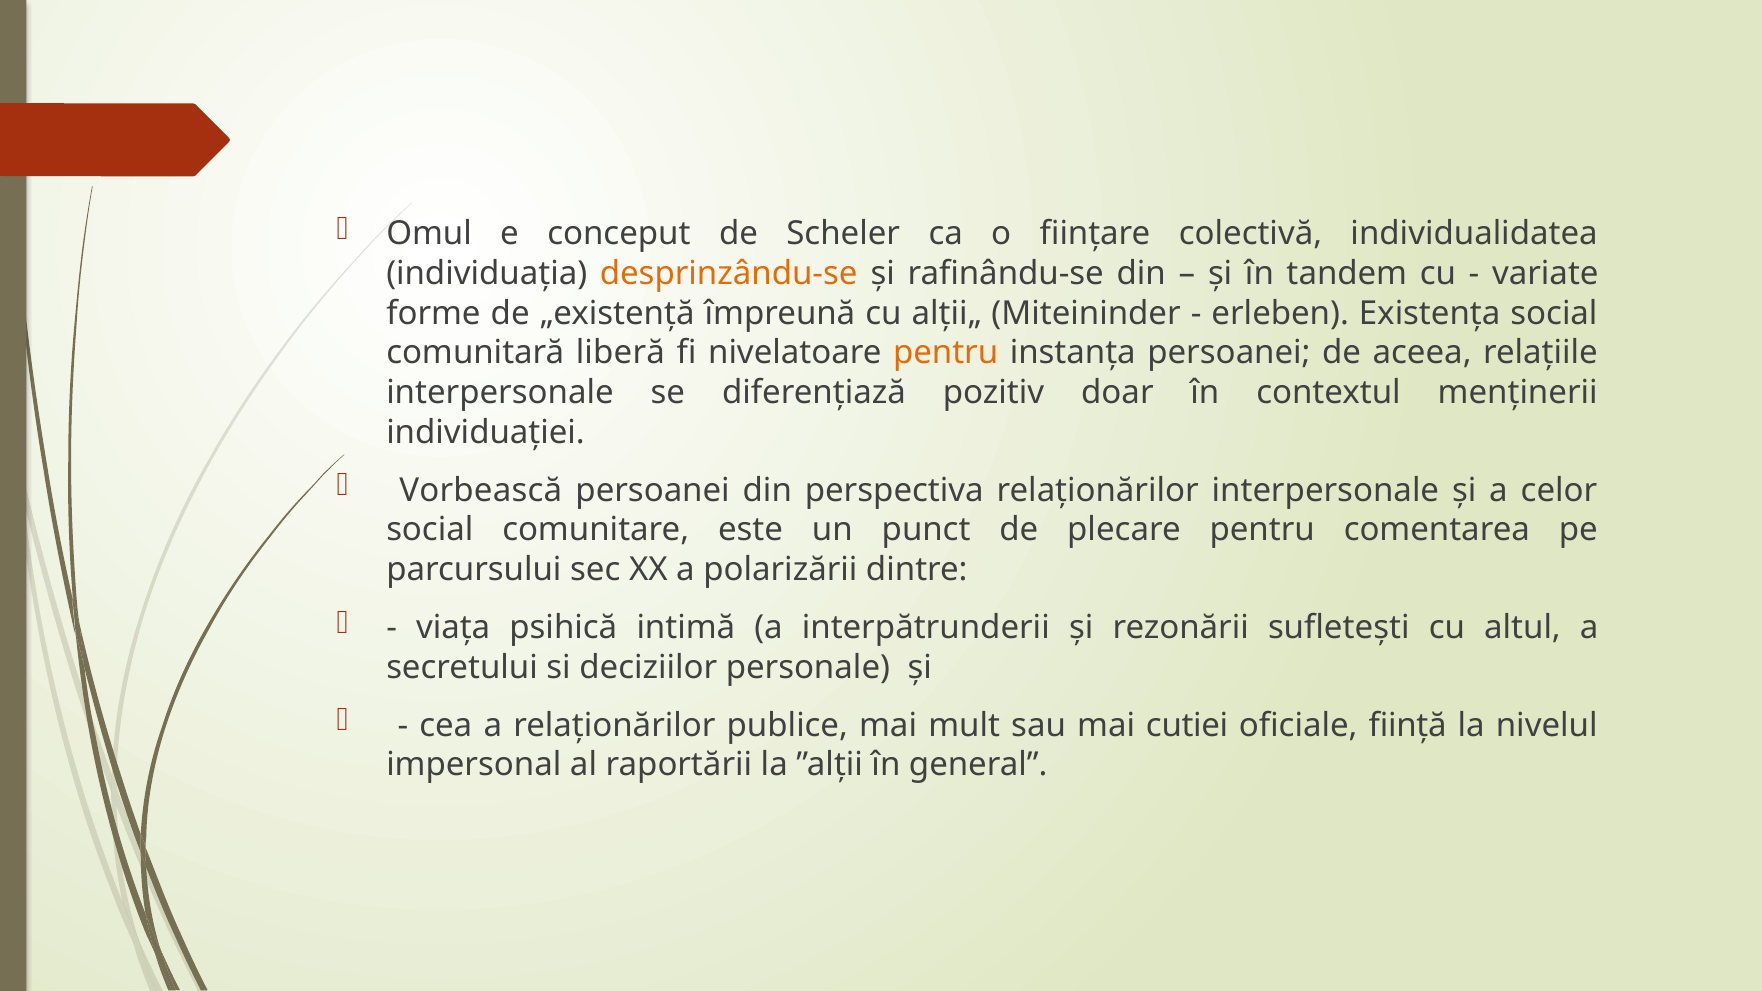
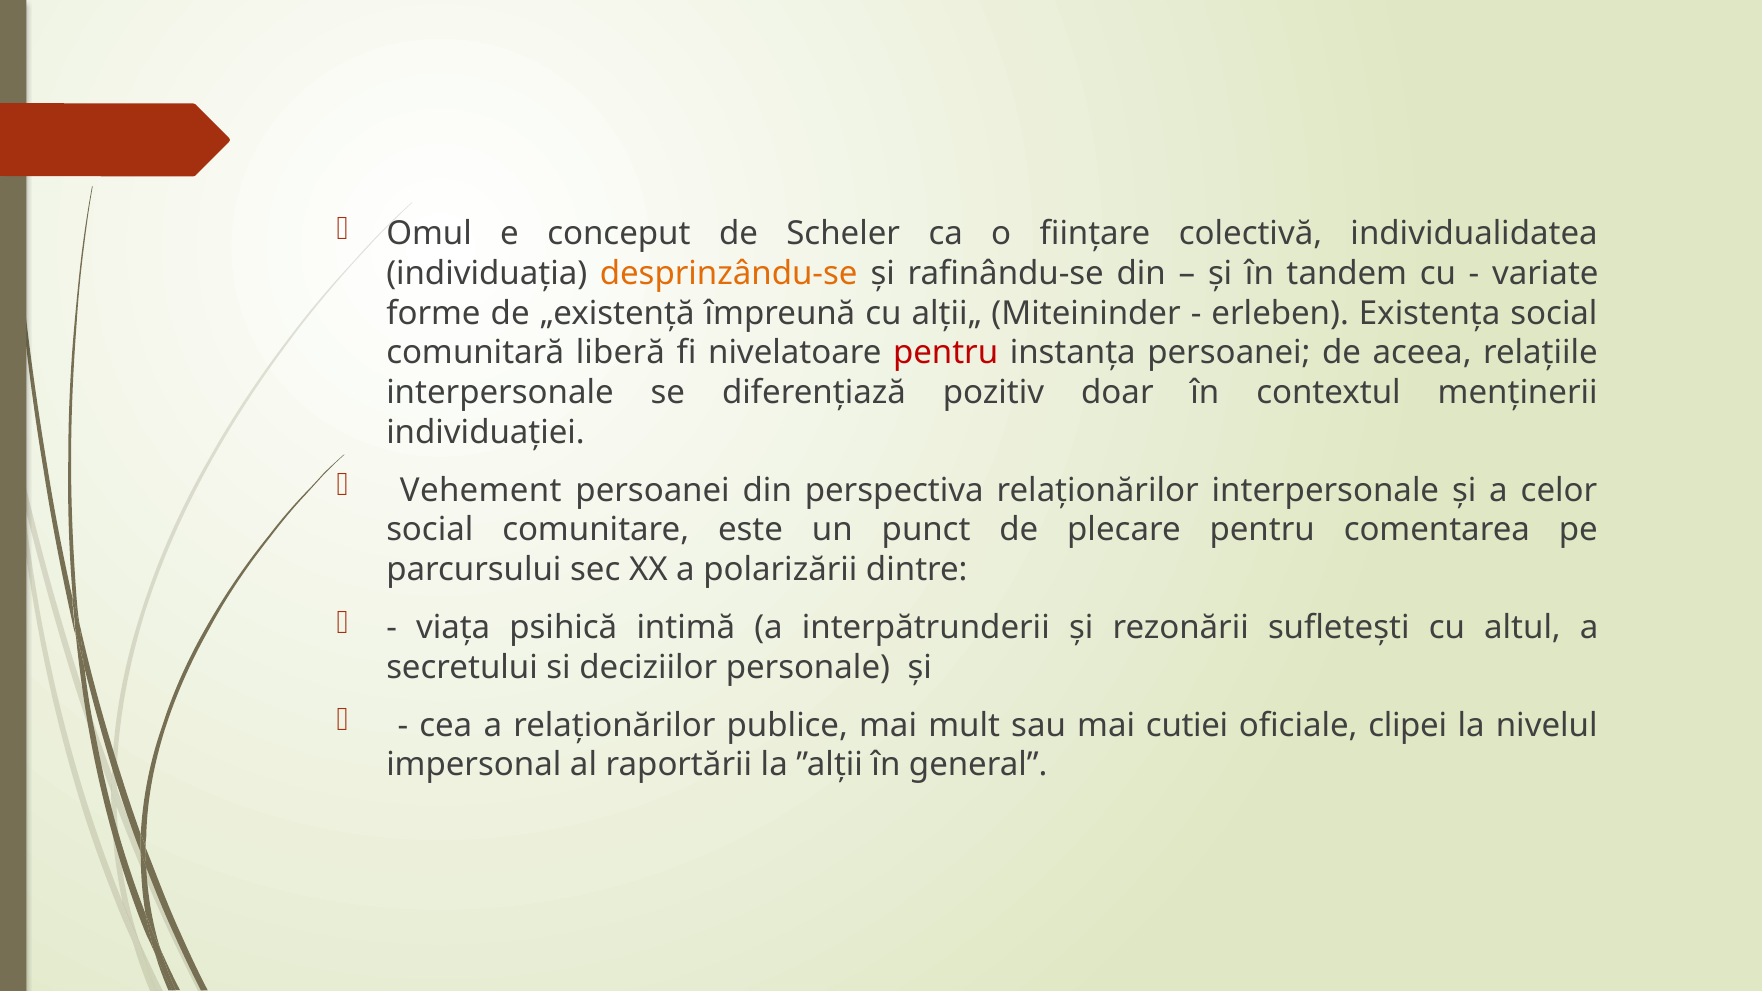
pentru colour: orange -> red (946, 353)
Vorbească: Vorbească -> Vehement (481, 490)
fiinţă: fiinţă -> clipei (1408, 725)
